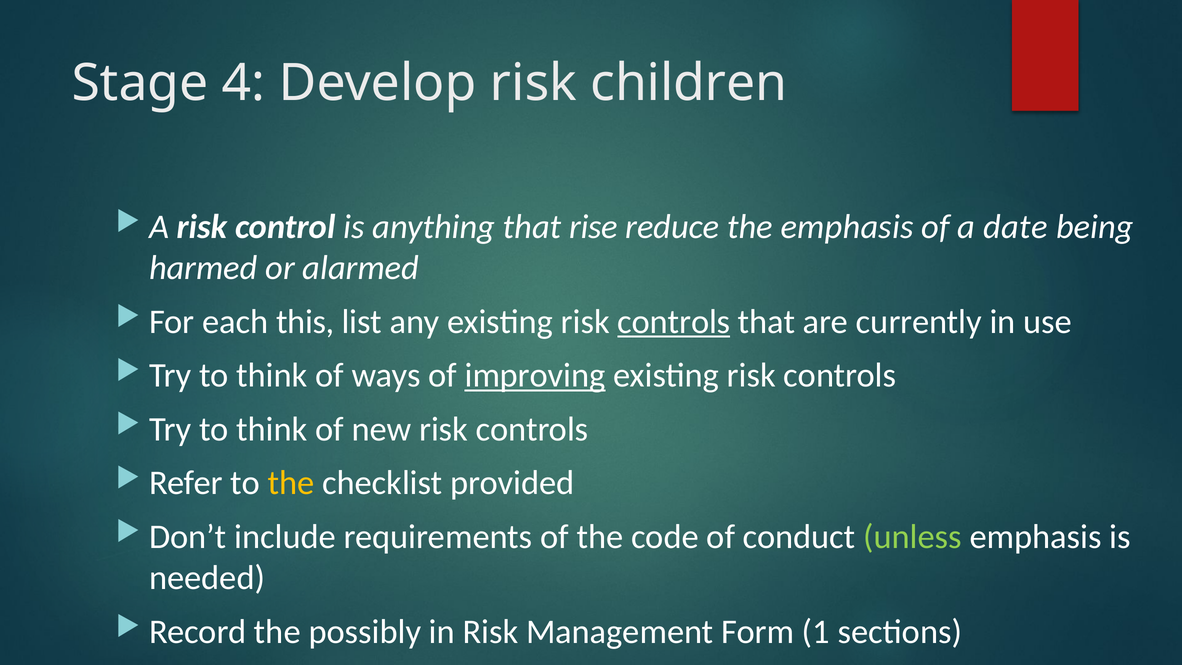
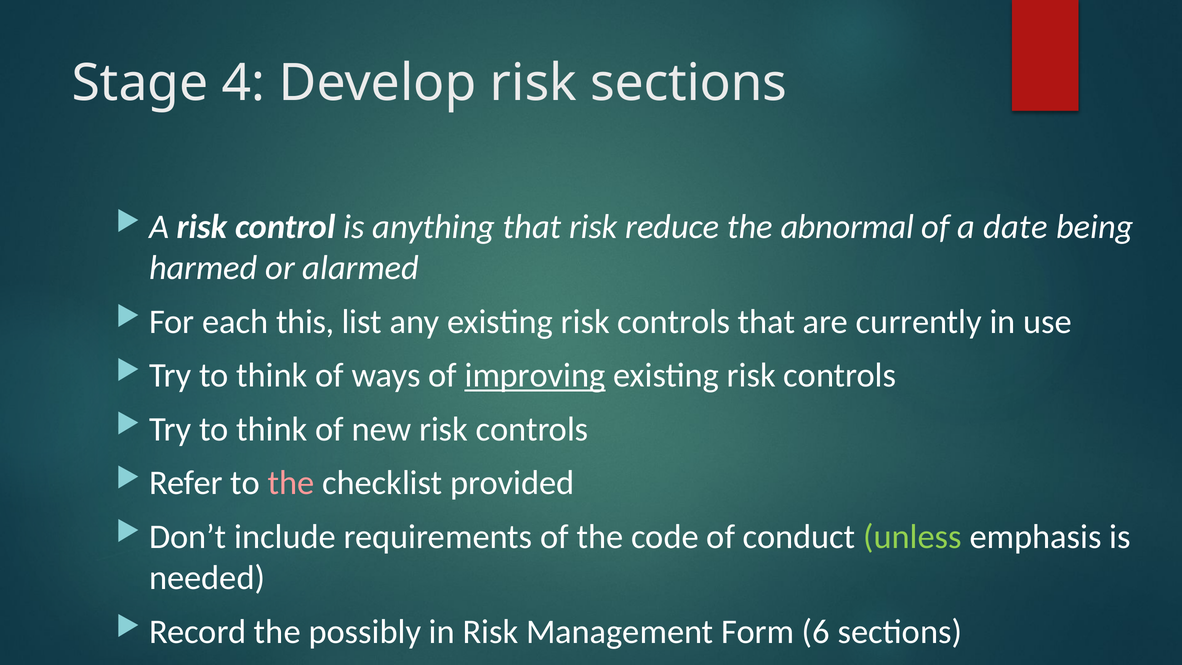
risk children: children -> sections (689, 83)
that rise: rise -> risk (593, 227)
the emphasis: emphasis -> abnormal (847, 227)
controls underline: present -> none (674, 322)
the colour: yellow -> pink (291, 483)
1: 1 -> 6 (816, 632)
